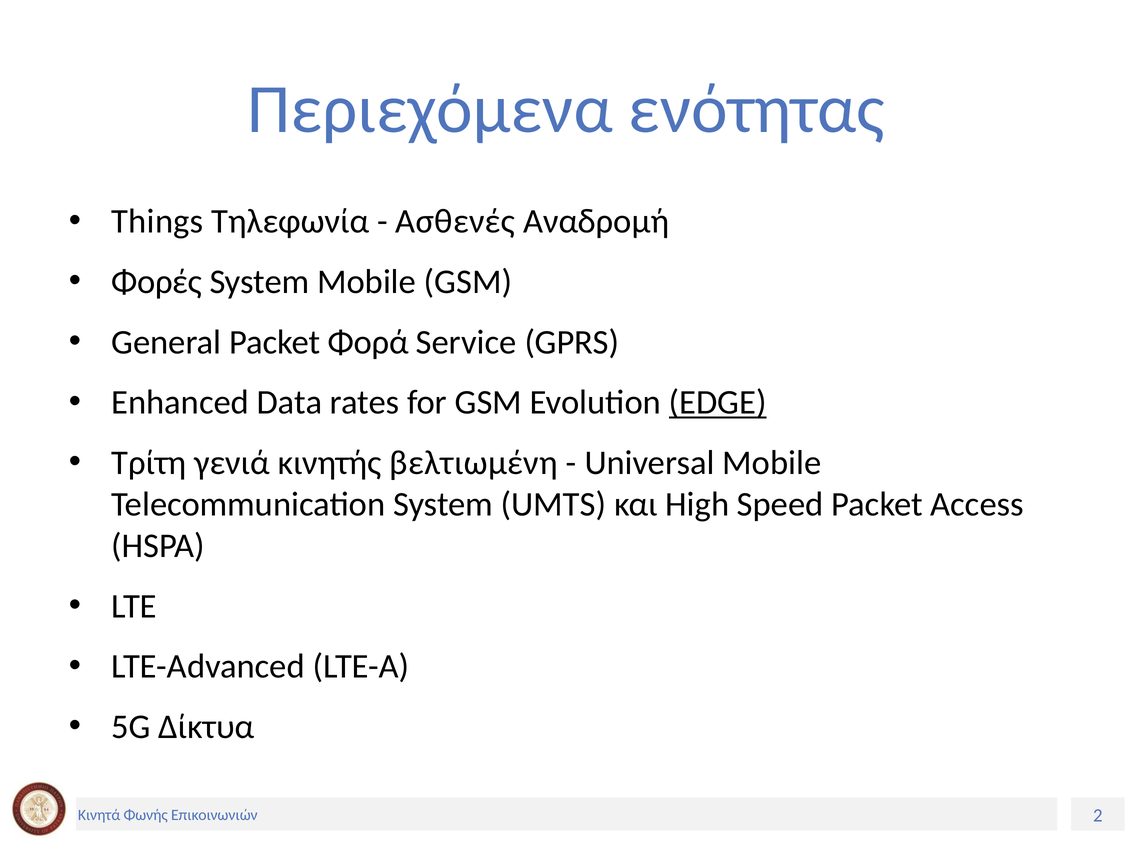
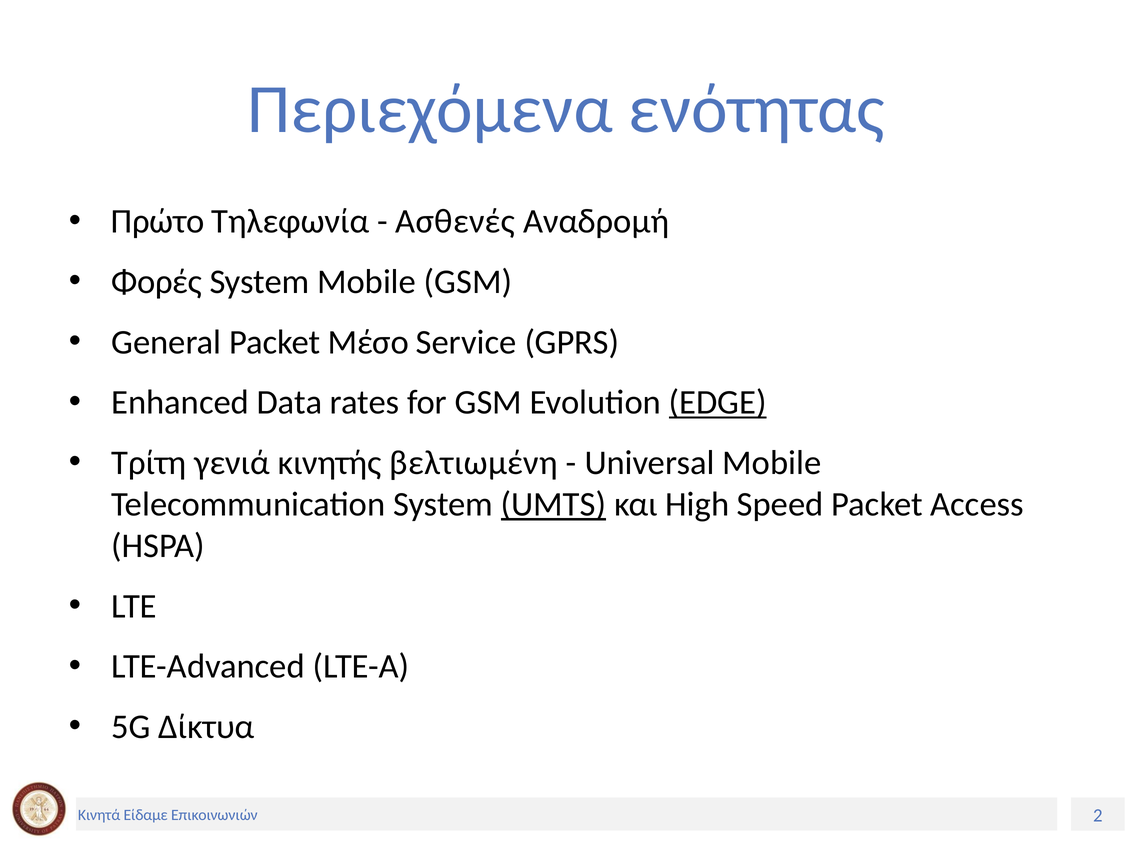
Things: Things -> Πρώτο (158, 222)
Φορά: Φορά -> Μέσο (368, 343)
UMTS underline: none -> present (553, 505)
Φωνής: Φωνής -> Είδαμε (146, 816)
